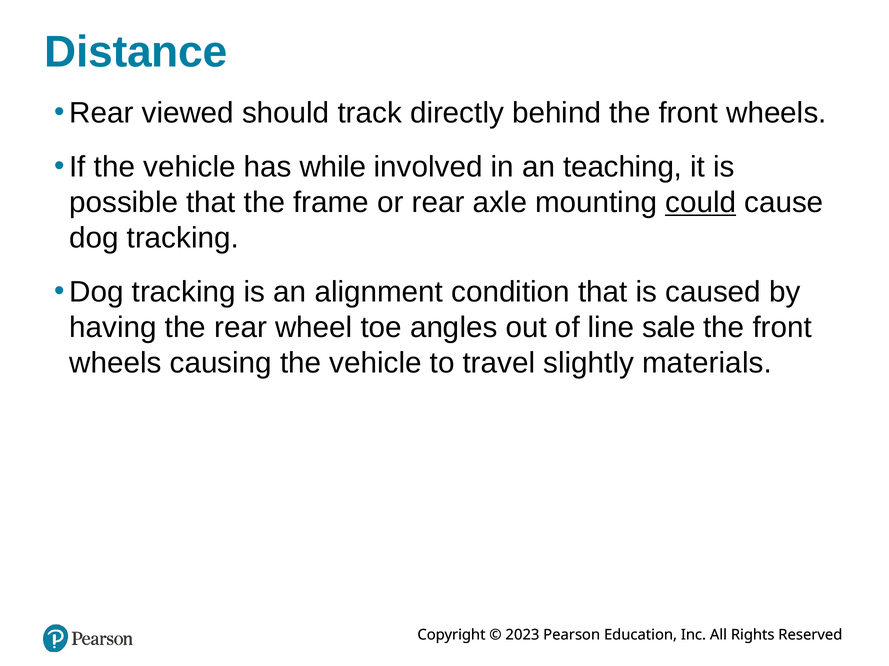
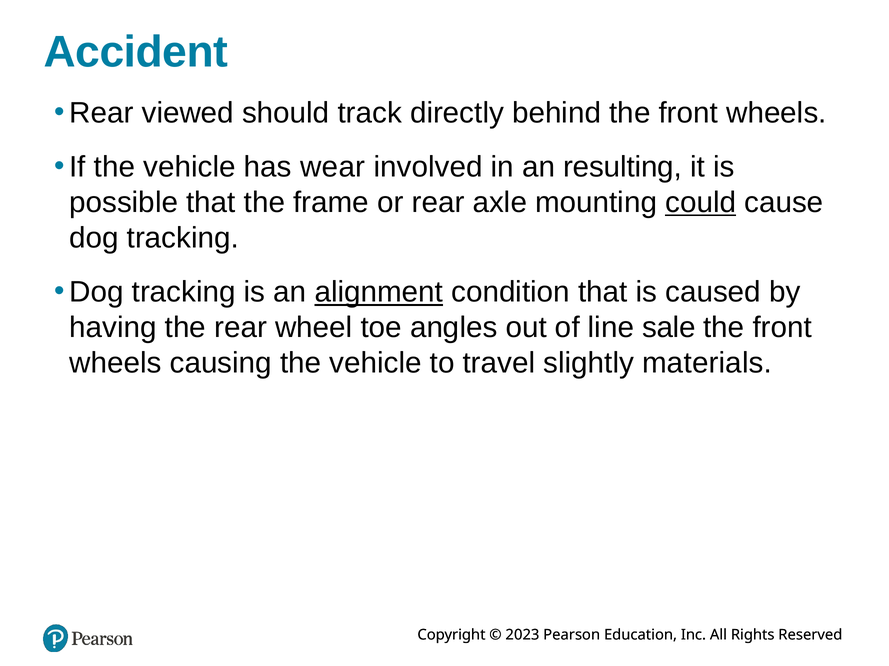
Distance: Distance -> Accident (136, 52)
while: while -> wear (333, 167)
teaching: teaching -> resulting (623, 167)
alignment underline: none -> present (379, 292)
